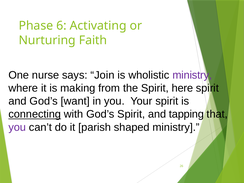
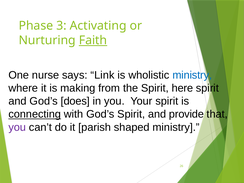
6: 6 -> 3 (61, 26)
Faith underline: none -> present (93, 40)
Join: Join -> Link (102, 75)
ministry colour: purple -> blue (192, 75)
want: want -> does (75, 101)
tapping: tapping -> provide (186, 114)
